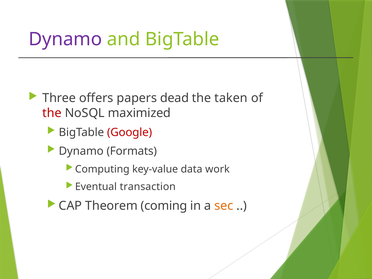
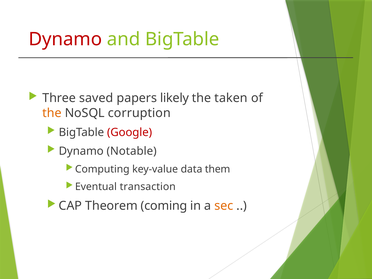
Dynamo colour: purple -> red (65, 39)
offers: offers -> saved (96, 98)
dead: dead -> likely (175, 98)
the colour: red -> orange (52, 113)
maximized: maximized -> corruption (139, 113)
Formats: Formats -> Notable (132, 151)
work: work -> them (218, 169)
